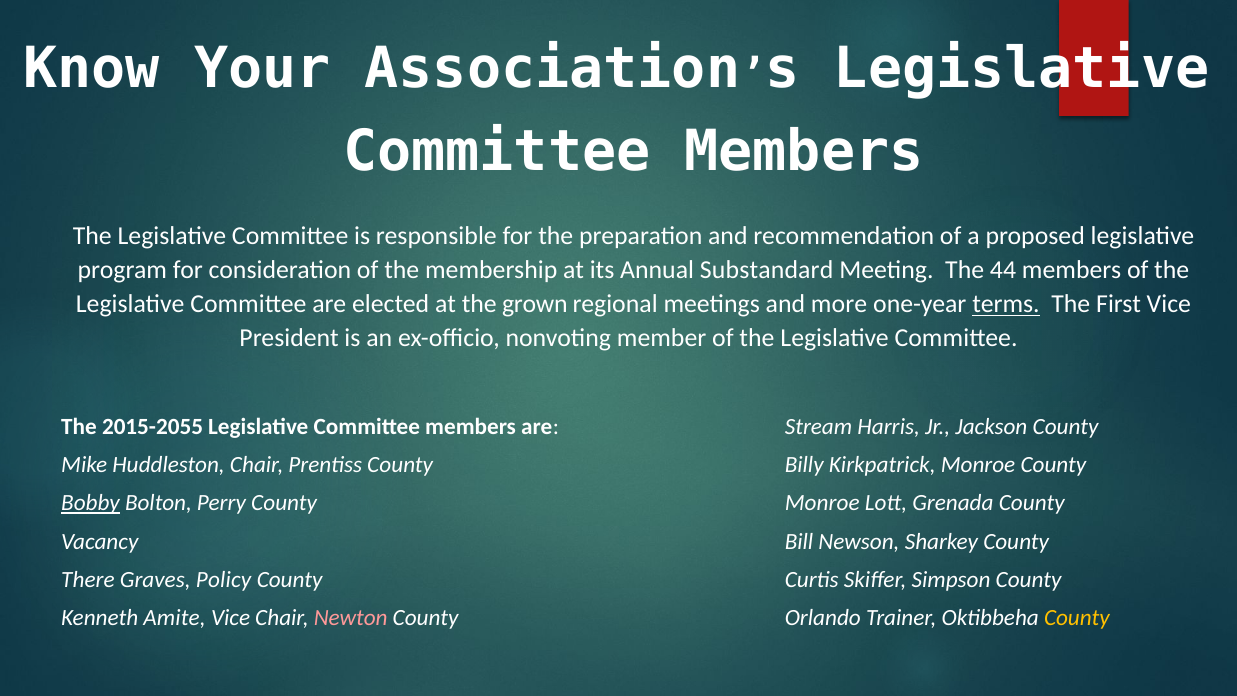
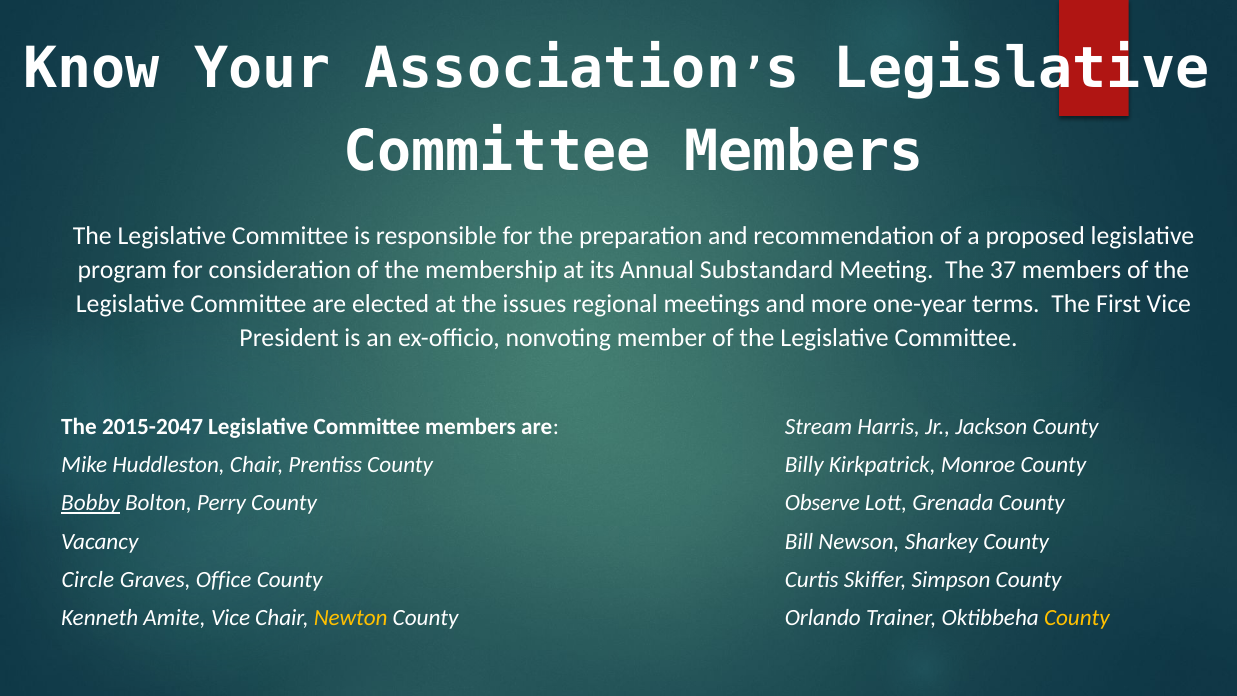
44: 44 -> 37 (1003, 270)
grown: grown -> issues (535, 304)
terms underline: present -> none (1006, 304)
2015-2055: 2015-2055 -> 2015-2047 (153, 426)
Monroe: Monroe -> Observe (822, 503)
There: There -> Circle (88, 580)
Policy: Policy -> Office (224, 580)
Newton colour: pink -> yellow (351, 618)
